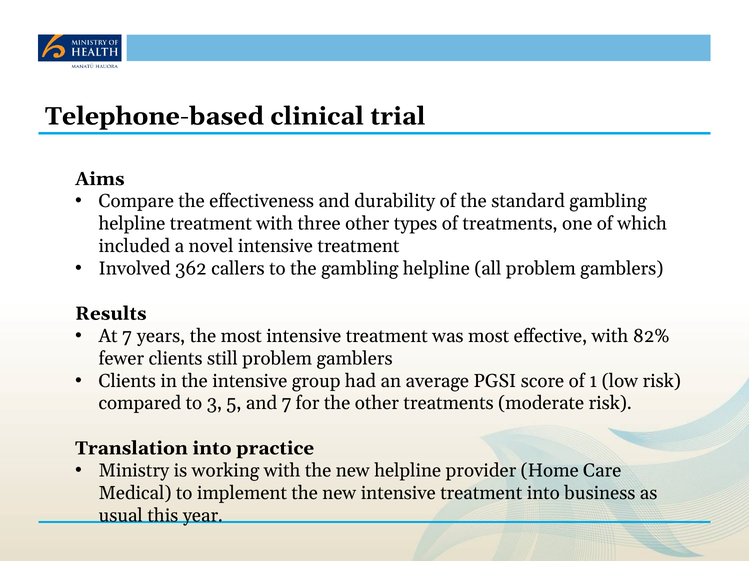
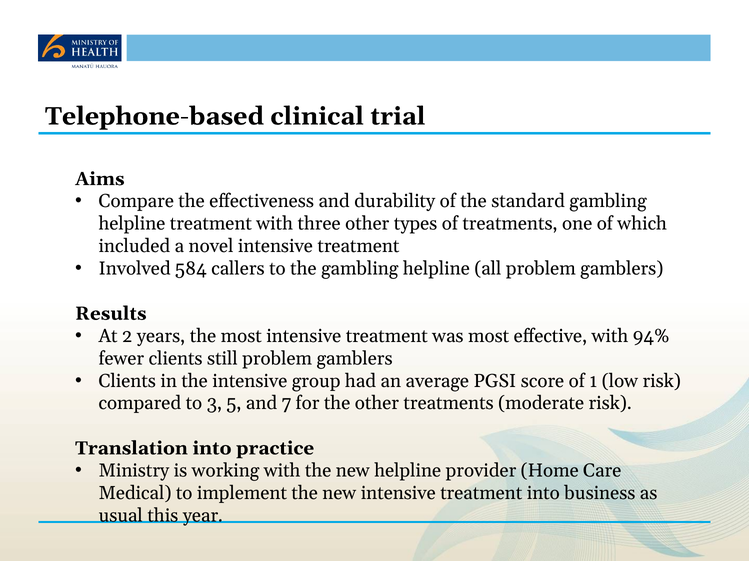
362: 362 -> 584 (191, 269)
At 7: 7 -> 2 (127, 336)
82%: 82% -> 94% (651, 336)
